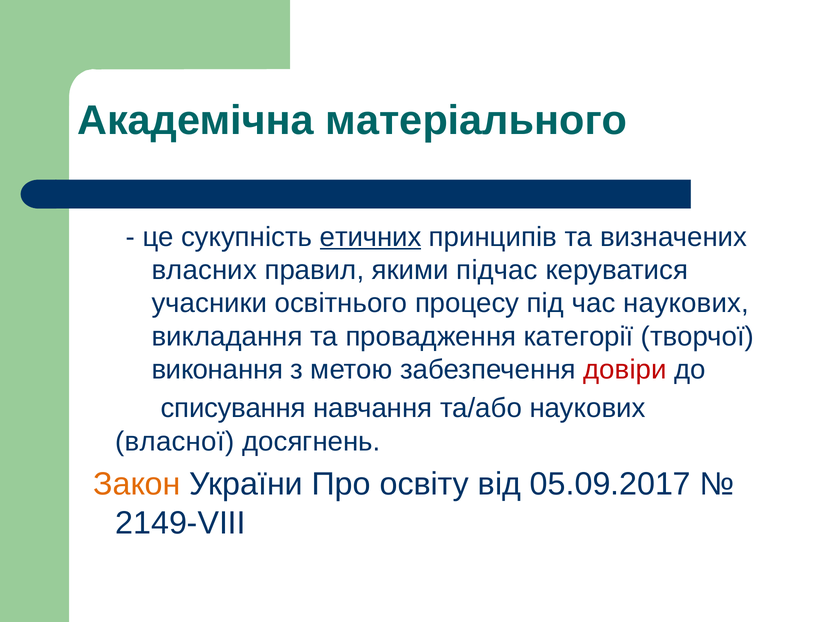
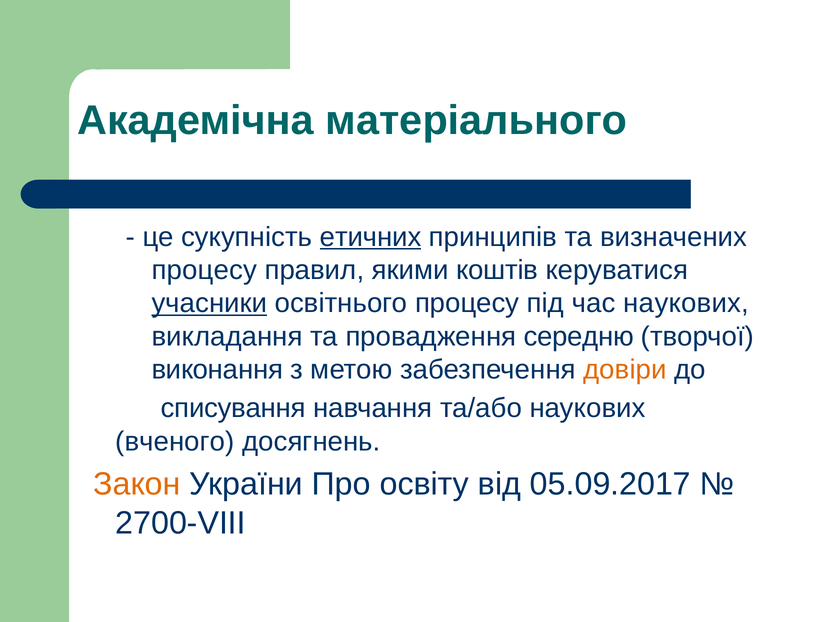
власних: власних -> процесу (204, 270)
підчас: підчас -> коштів (497, 270)
учасники underline: none -> present (209, 303)
категорії: категорії -> середню (579, 336)
довіри colour: red -> orange (625, 369)
власної: власної -> вченого (175, 441)
2149-VIII: 2149-VIII -> 2700-VIII (181, 523)
